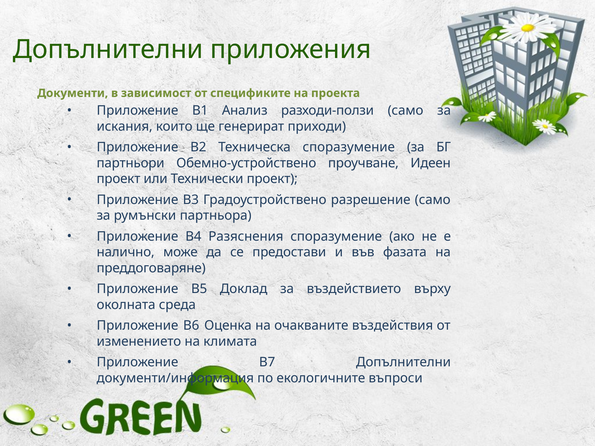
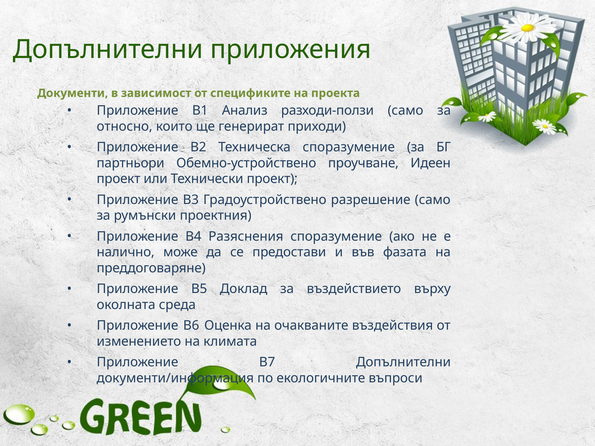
искания: искания -> относно (125, 126)
партньора: партньора -> проектния (216, 216)
